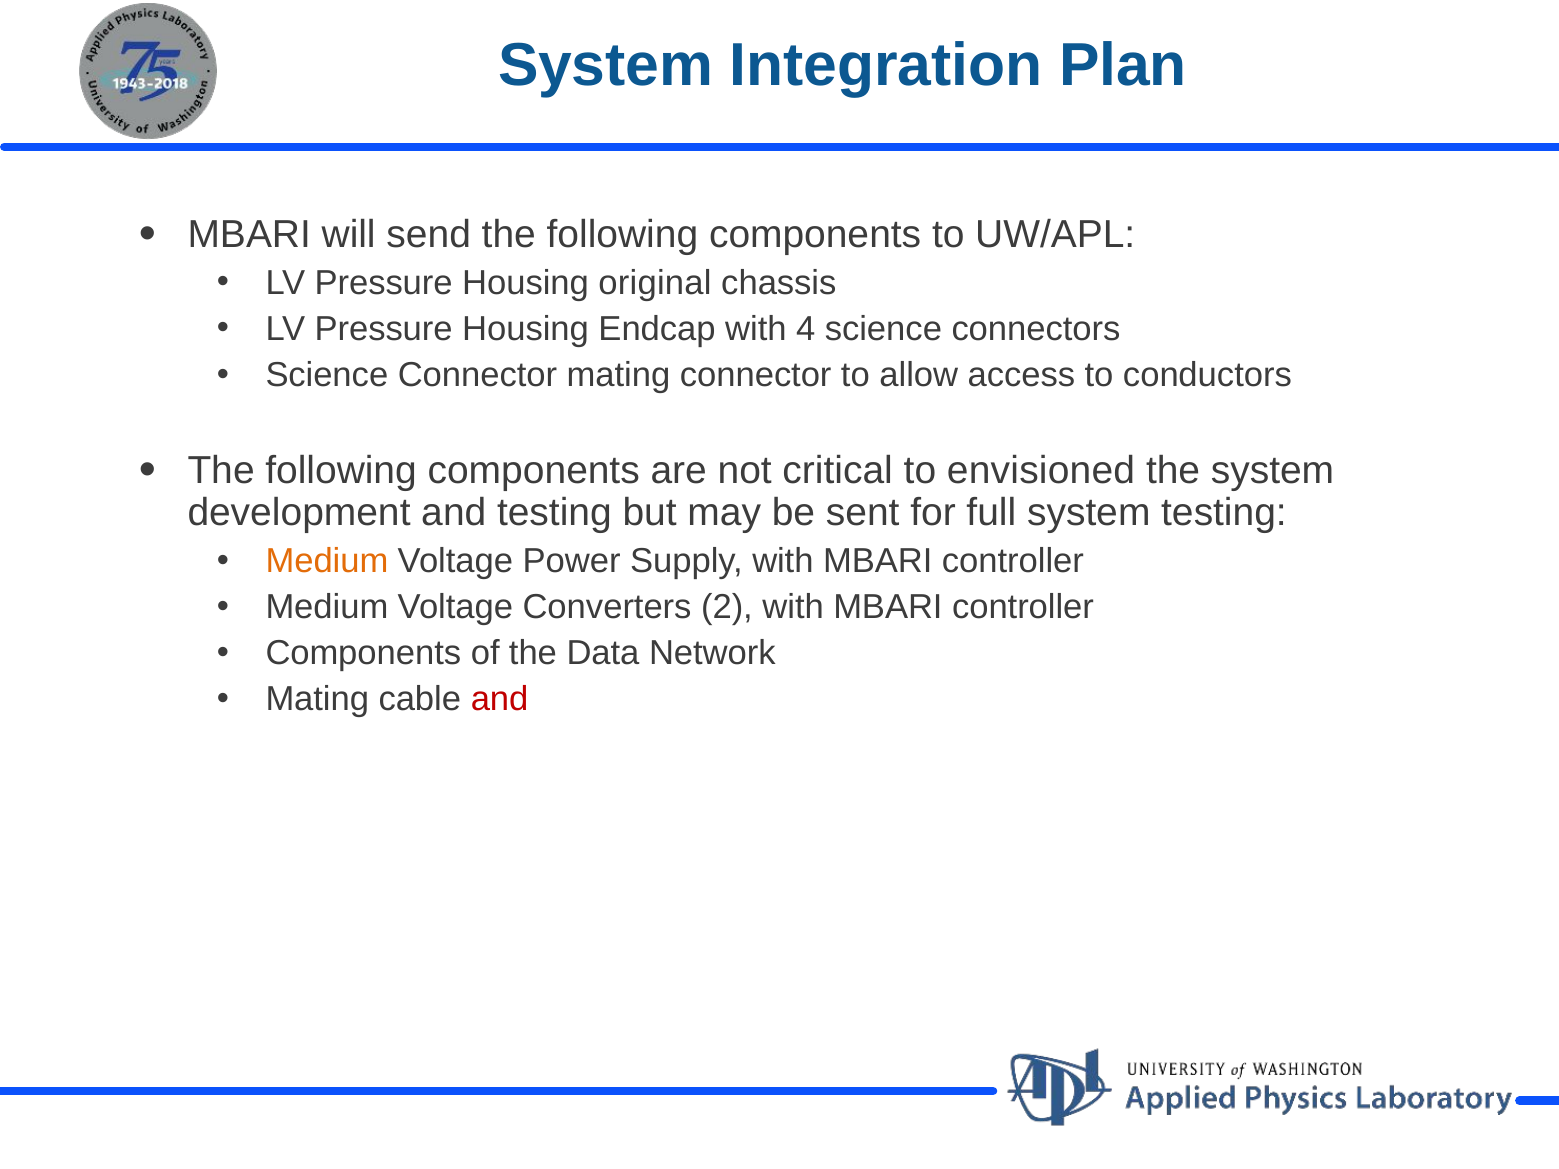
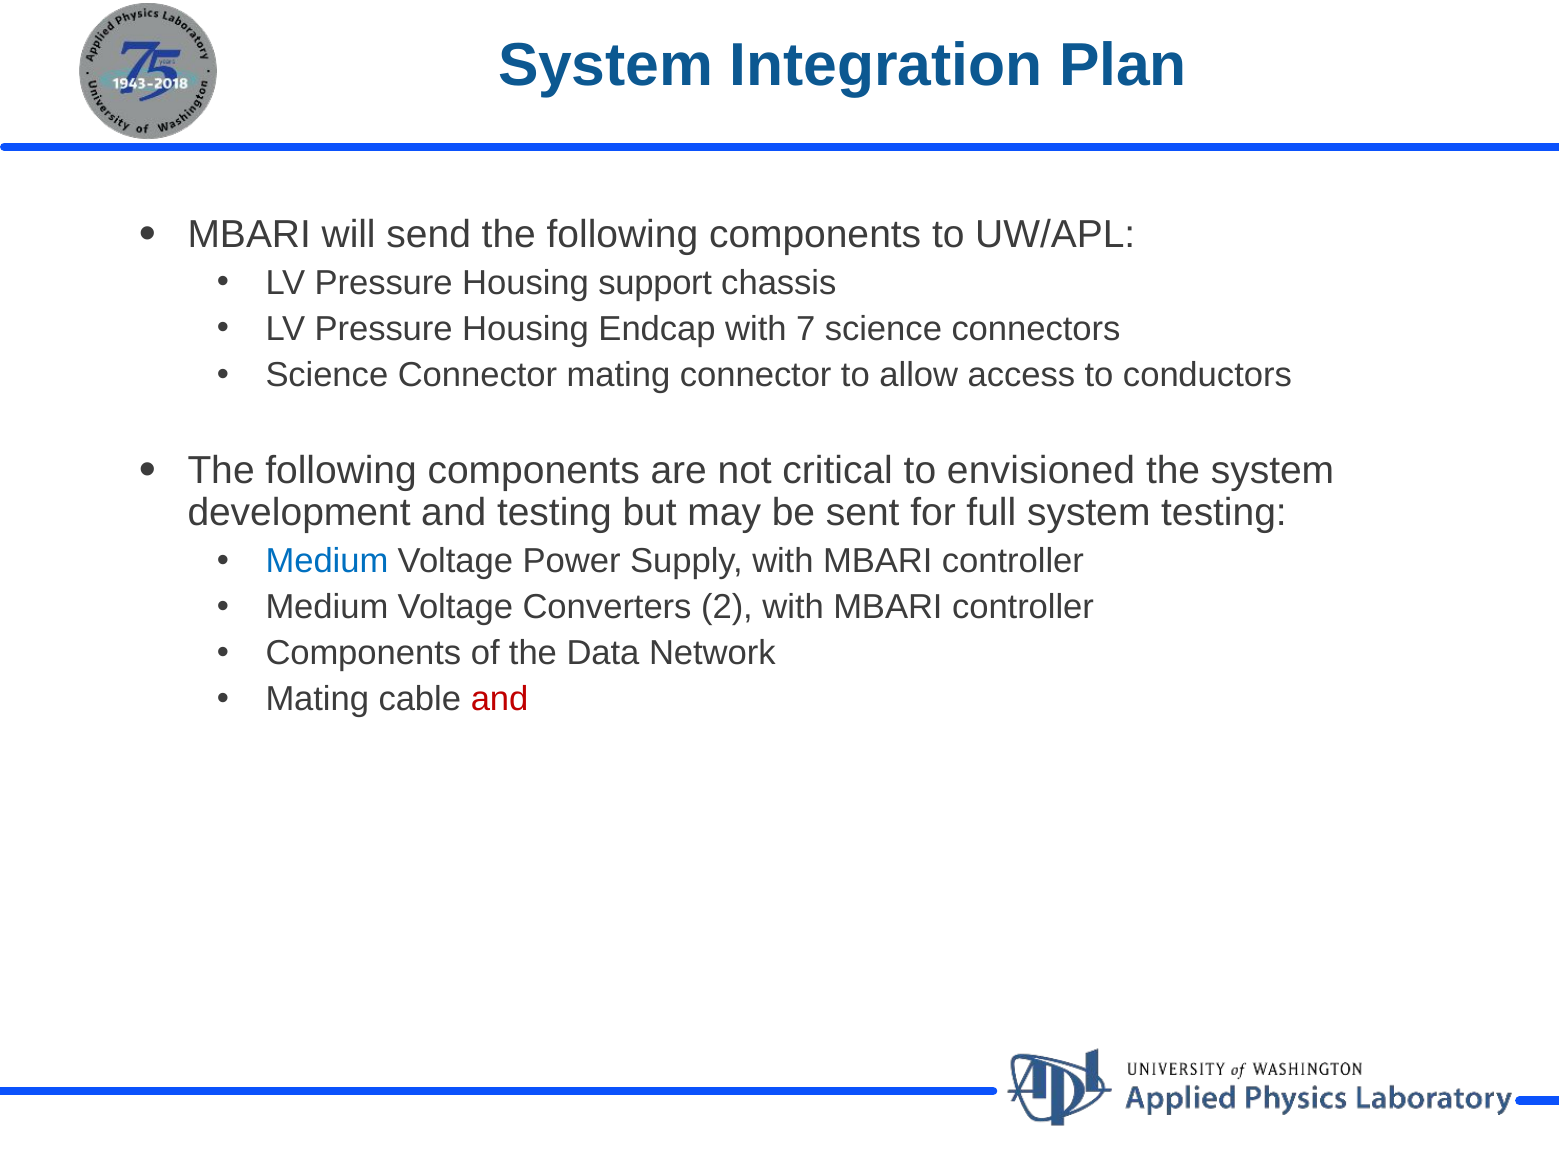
original: original -> support (655, 283)
with 4: 4 -> 7 (806, 329)
Medium colour: orange -> blue (327, 561)
